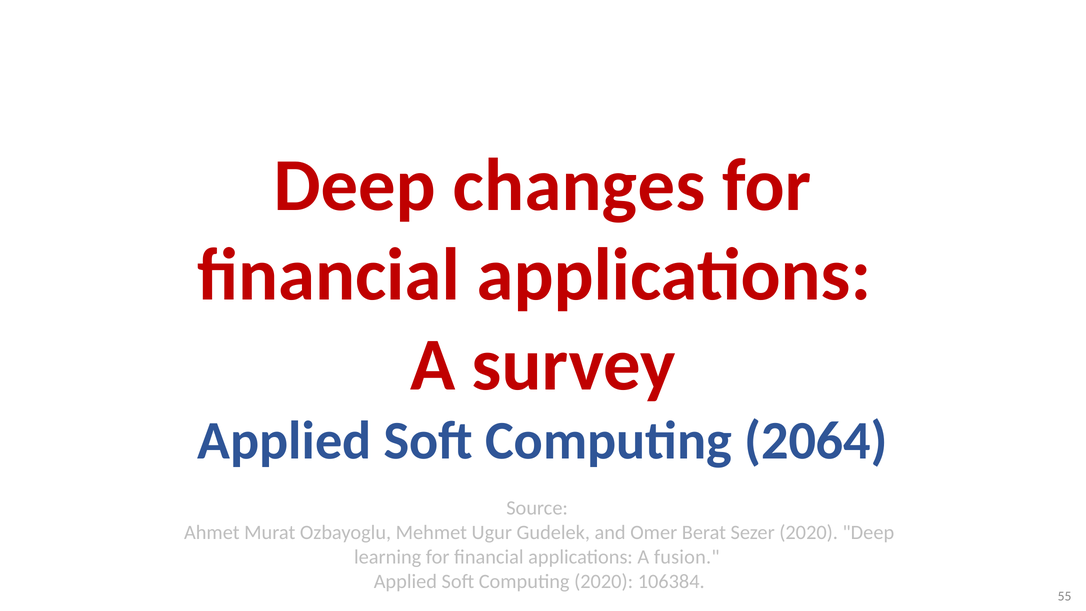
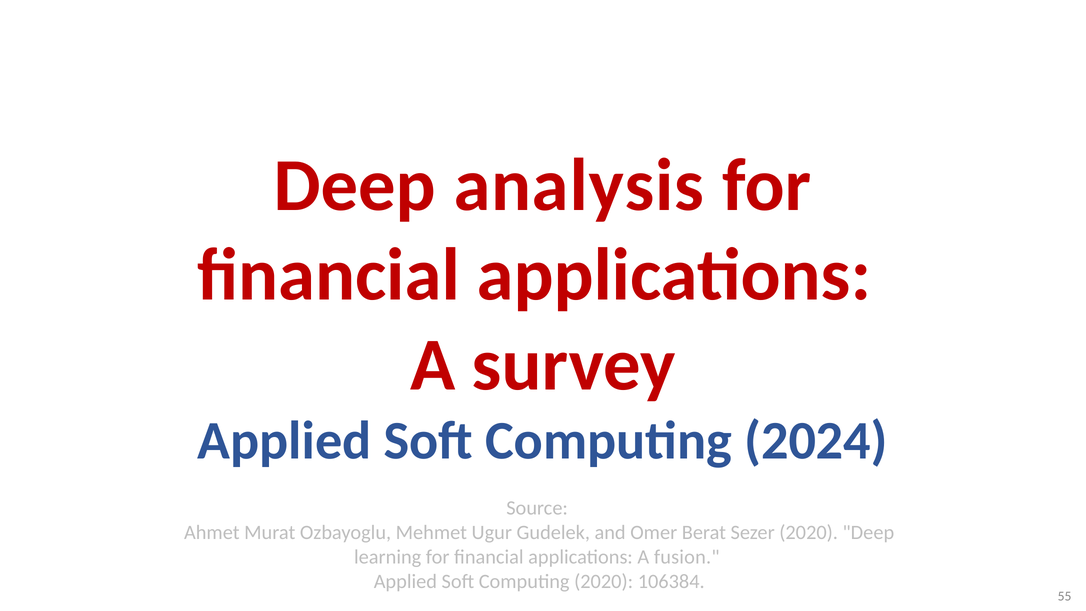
changes: changes -> analysis (579, 186)
2064: 2064 -> 2024 (816, 441)
